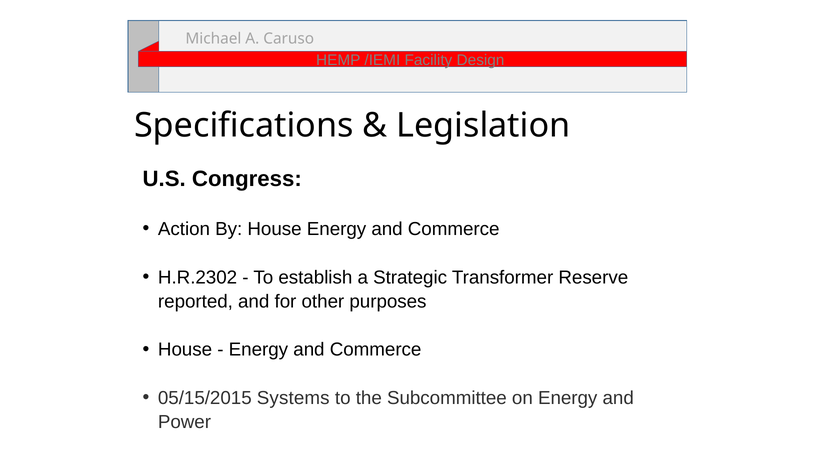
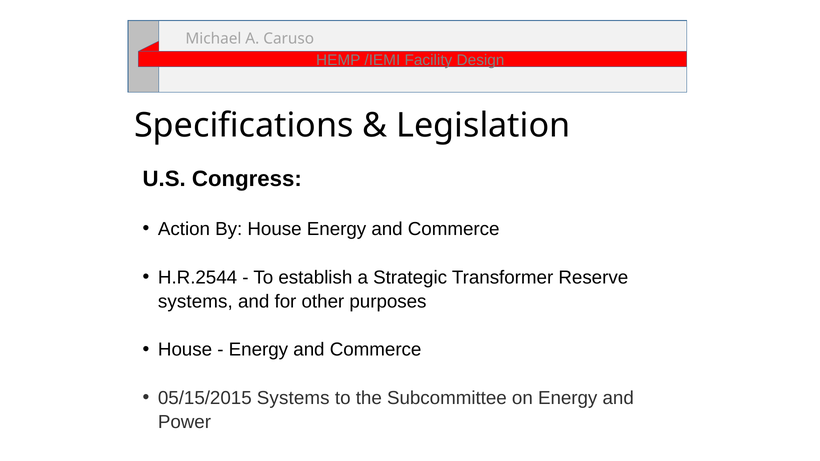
H.R.2302: H.R.2302 -> H.R.2544 (198, 278)
reported: reported -> systems (195, 302)
